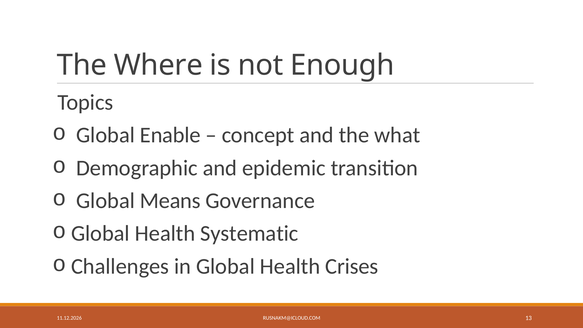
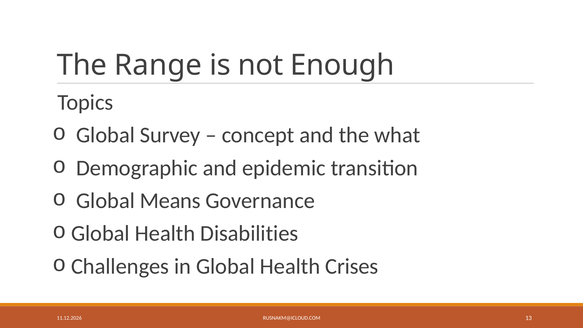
Where: Where -> Range (158, 65)
Enable: Enable -> Survey (170, 135)
Systematic: Systematic -> Disabilities (249, 233)
